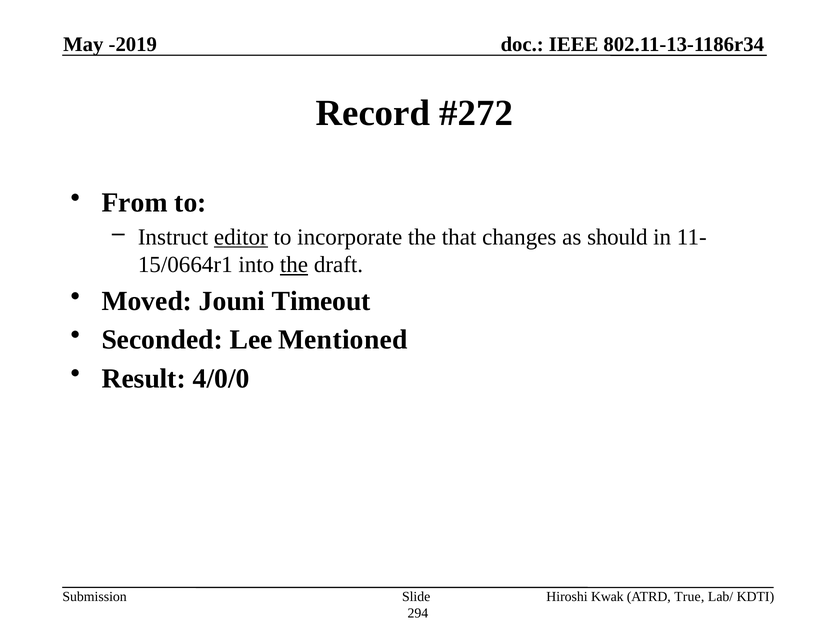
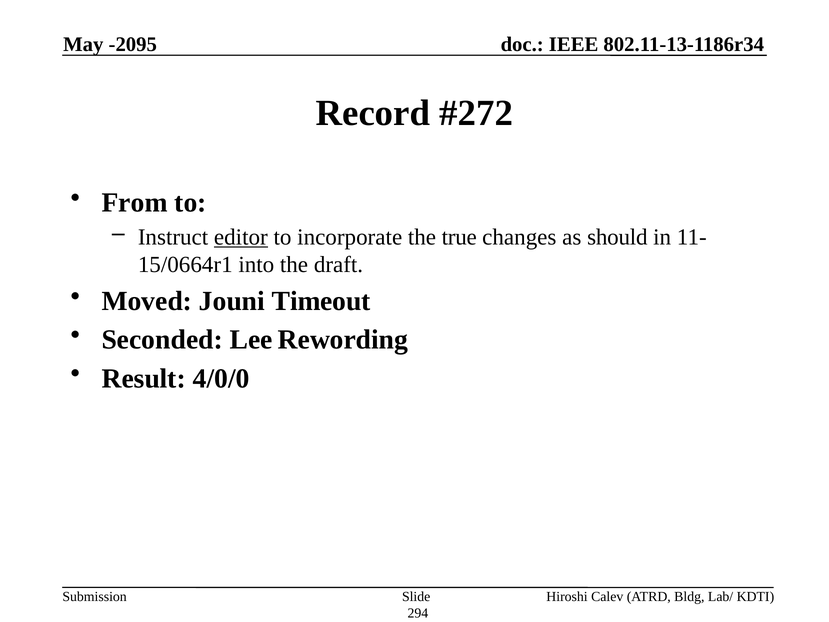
-2019: -2019 -> -2095 (133, 44)
that: that -> true (459, 237)
the underline: present -> none (294, 265)
Mentioned: Mentioned -> Rewording (343, 340)
Kwak: Kwak -> Calev (607, 596)
True: True -> Bldg (689, 596)
